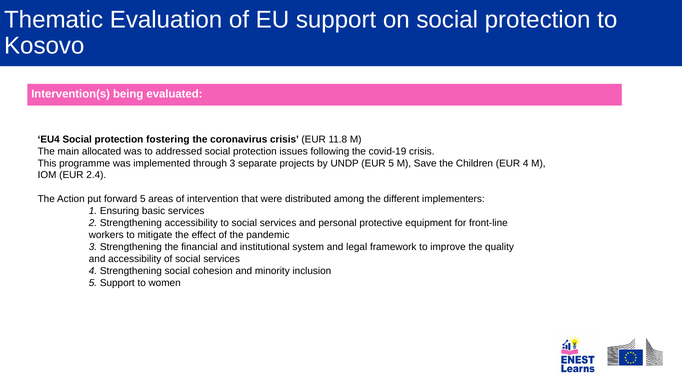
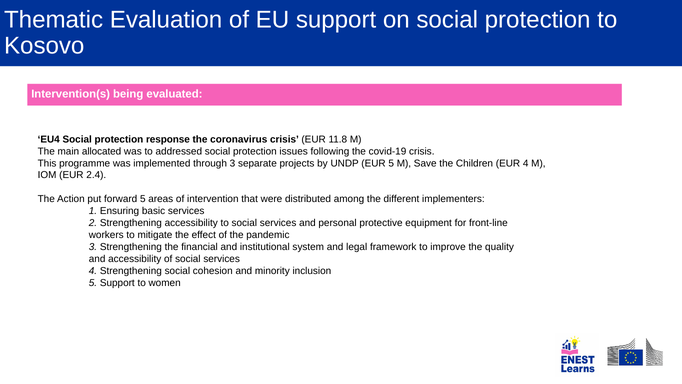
fostering: fostering -> response (168, 139)
